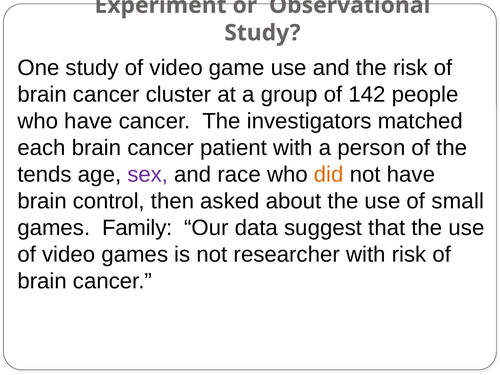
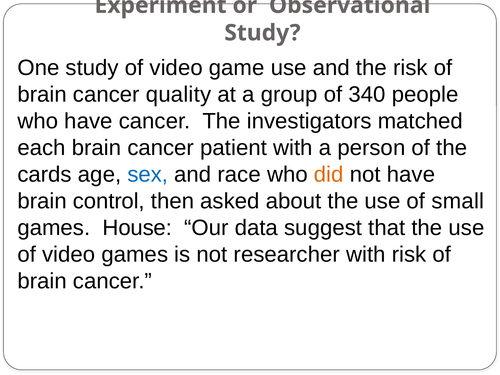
cluster: cluster -> quality (179, 94)
142: 142 -> 340 (367, 94)
tends: tends -> cards (45, 174)
sex colour: purple -> blue (148, 174)
Family: Family -> House (137, 228)
